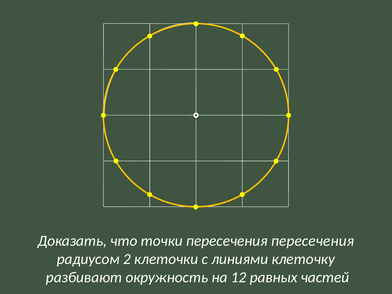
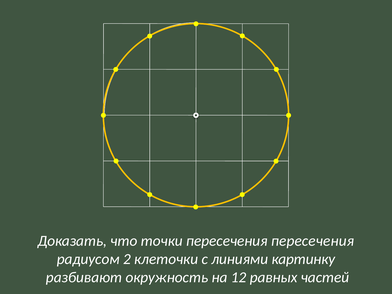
клеточку: клеточку -> картинку (303, 259)
